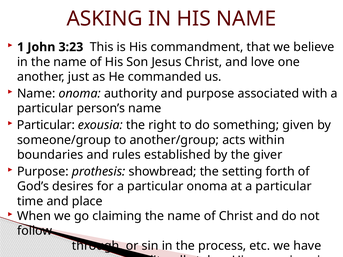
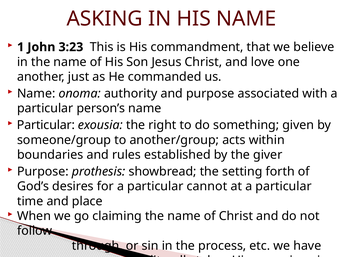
particular onoma: onoma -> cannot (207, 187)
